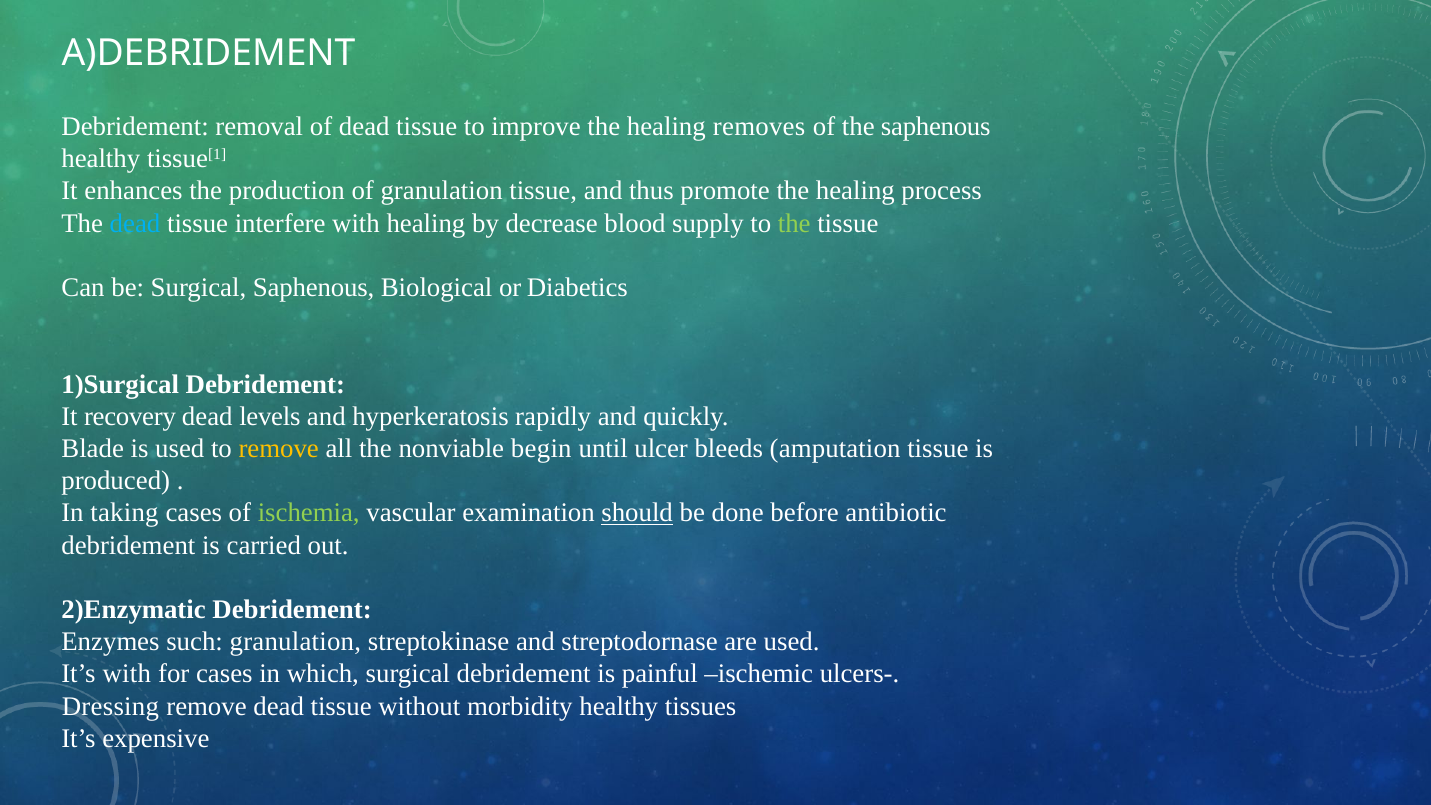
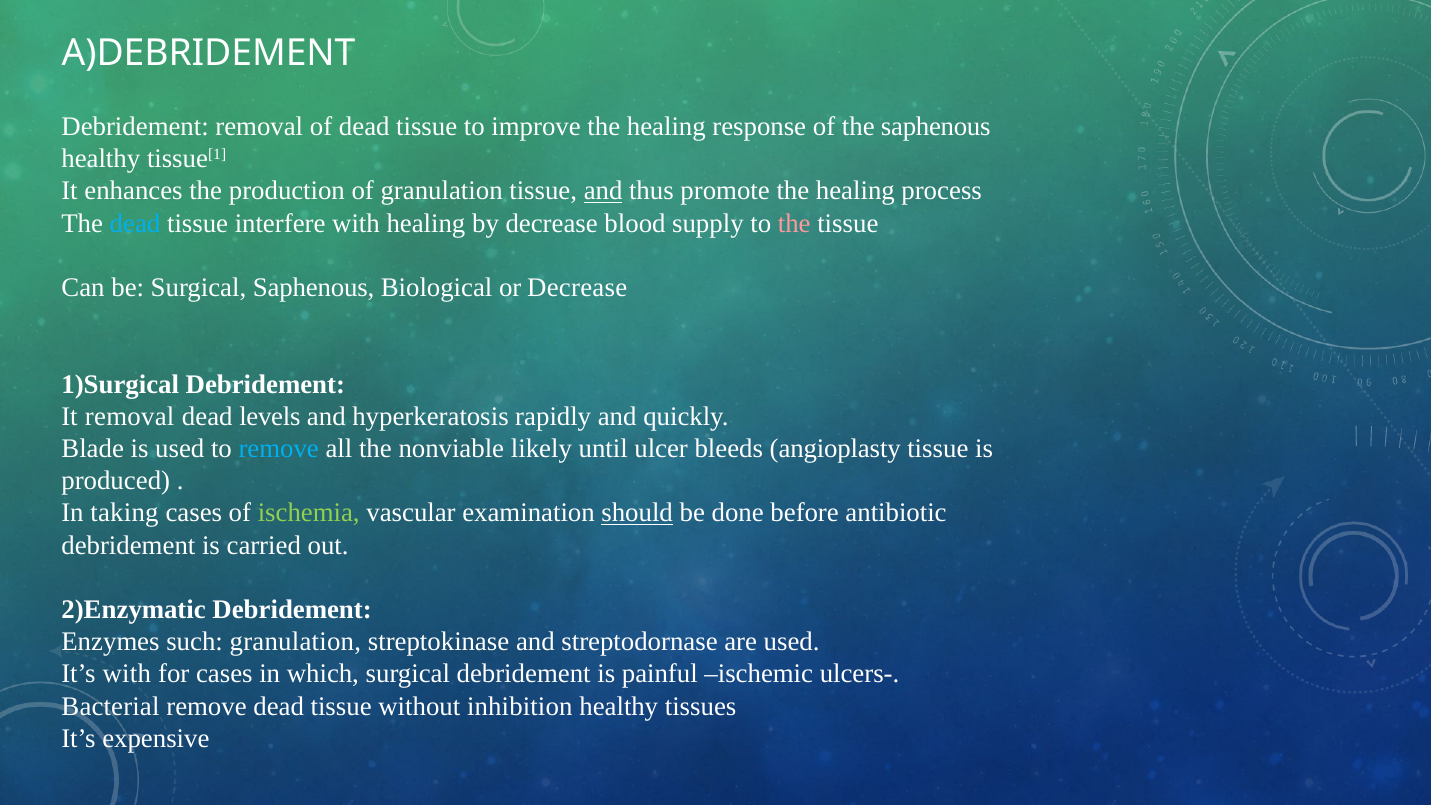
removes: removes -> response (759, 127)
and underline: none -> present (603, 191)
the colour: light green -> pink (794, 223)
or Diabetics: Diabetics -> Decrease (577, 288)
It recovery: recovery -> removal (130, 416)
remove colour: yellow -> light blue (279, 449)
begin: begin -> likely (541, 449)
amputation: amputation -> angioplasty (835, 449)
Dressing: Dressing -> Bacterial (110, 706)
morbidity: morbidity -> inhibition (520, 706)
